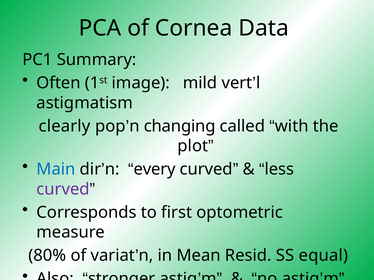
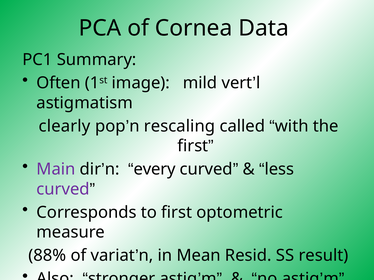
changing: changing -> rescaling (180, 126)
plot: plot -> first (193, 146)
Main colour: blue -> purple (56, 169)
80%: 80% -> 88% (47, 256)
equal: equal -> result (323, 256)
